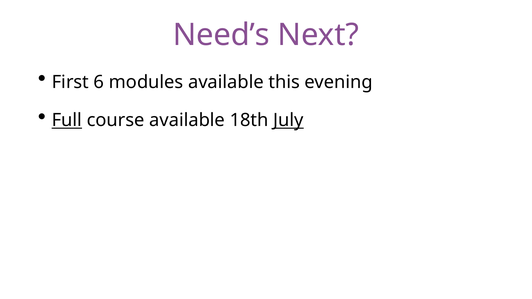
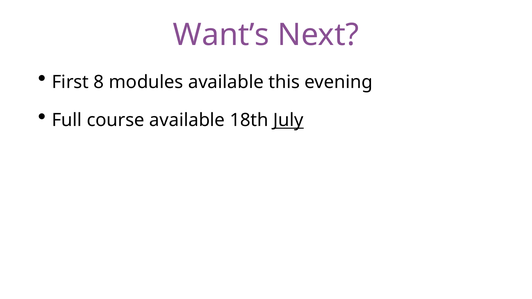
Need’s: Need’s -> Want’s (221, 35)
6: 6 -> 8 (99, 82)
Full underline: present -> none (67, 120)
